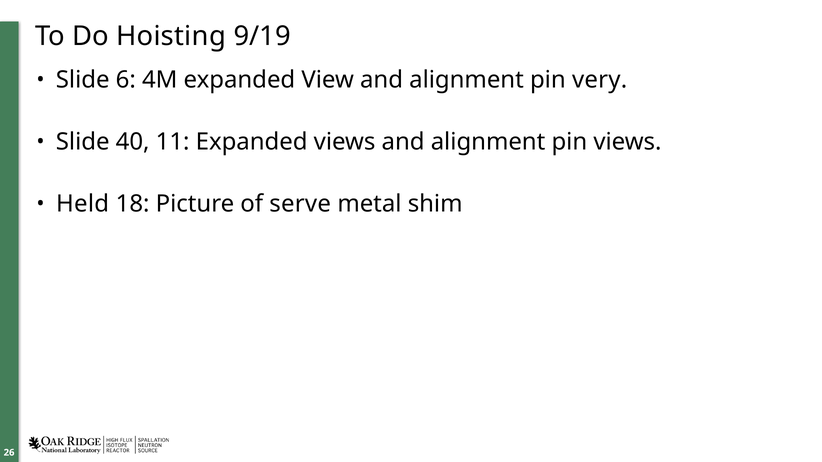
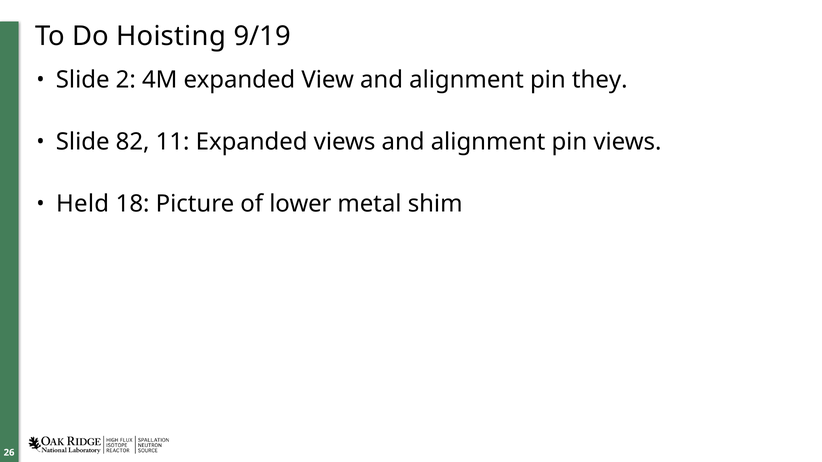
6: 6 -> 2 (126, 80)
very: very -> they (600, 80)
40: 40 -> 82 (133, 142)
serve: serve -> lower (300, 204)
